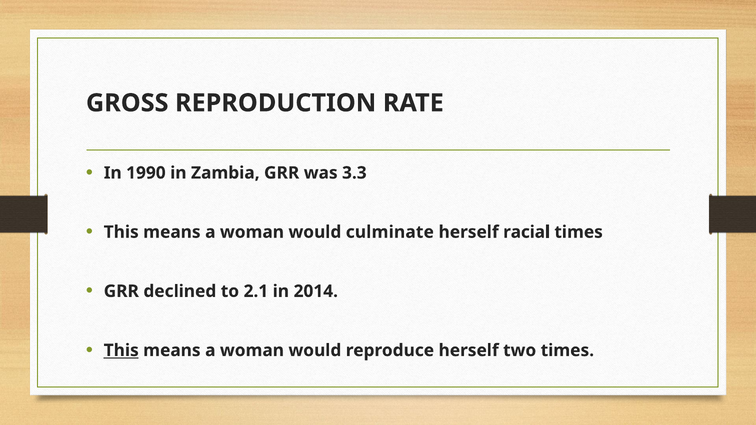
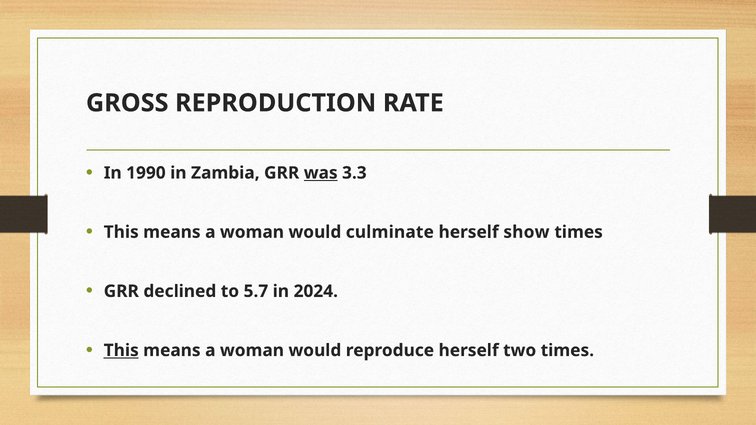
was underline: none -> present (321, 173)
racial: racial -> show (526, 232)
2.1: 2.1 -> 5.7 (256, 291)
2014: 2014 -> 2024 (316, 291)
